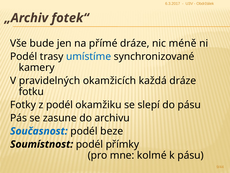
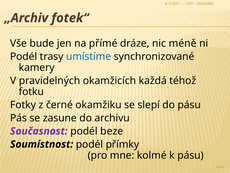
každá dráze: dráze -> téhož (183, 80)
z podél: podél -> černé (59, 105)
Současnost colour: blue -> purple (39, 131)
